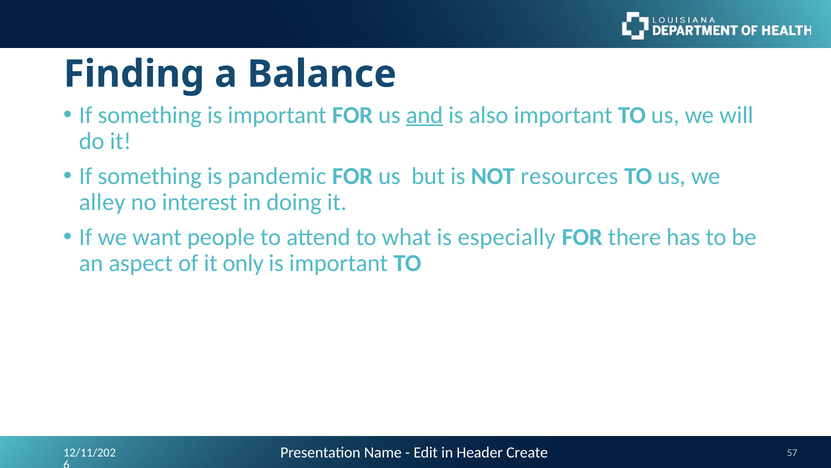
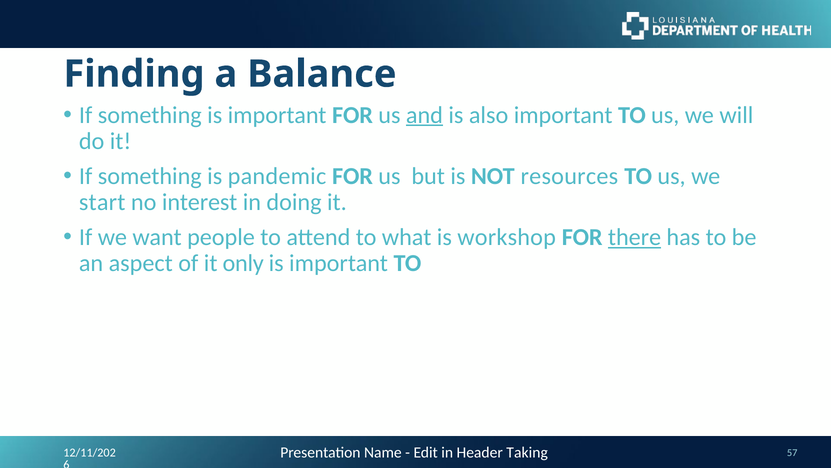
alley: alley -> start (102, 202)
especially: especially -> workshop (507, 237)
there underline: none -> present (635, 237)
Create: Create -> Taking (527, 452)
